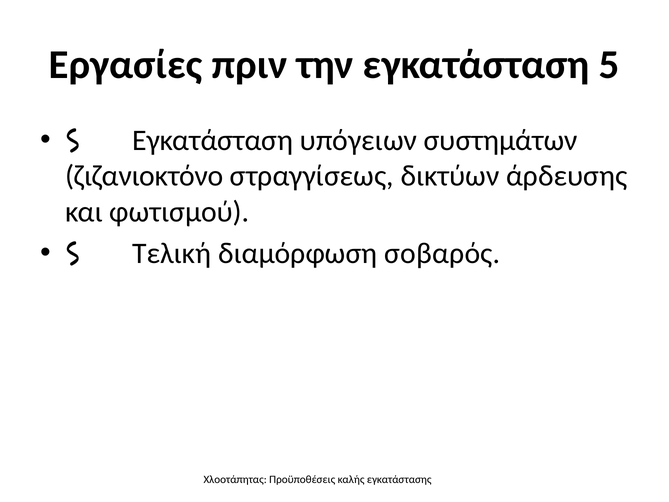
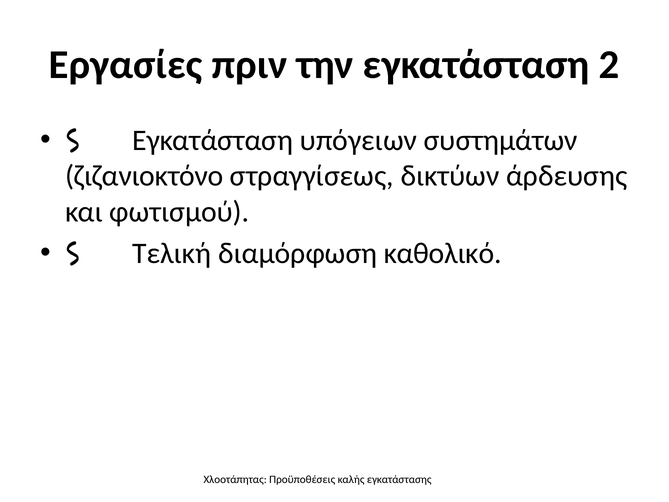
5: 5 -> 2 (609, 65)
σοβαρός: σοβαρός -> καθολικό (443, 253)
